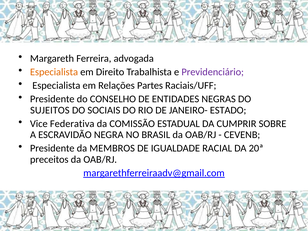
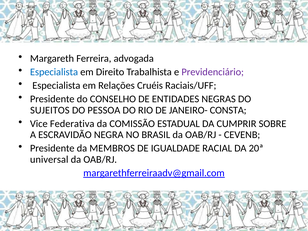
Especialista colour: orange -> blue (54, 72)
Partes: Partes -> Cruéis (150, 86)
SOCIAIS: SOCIAIS -> PESSOA (104, 110)
ESTADO: ESTADO -> CONSTA (228, 110)
preceitos: preceitos -> universal (49, 159)
